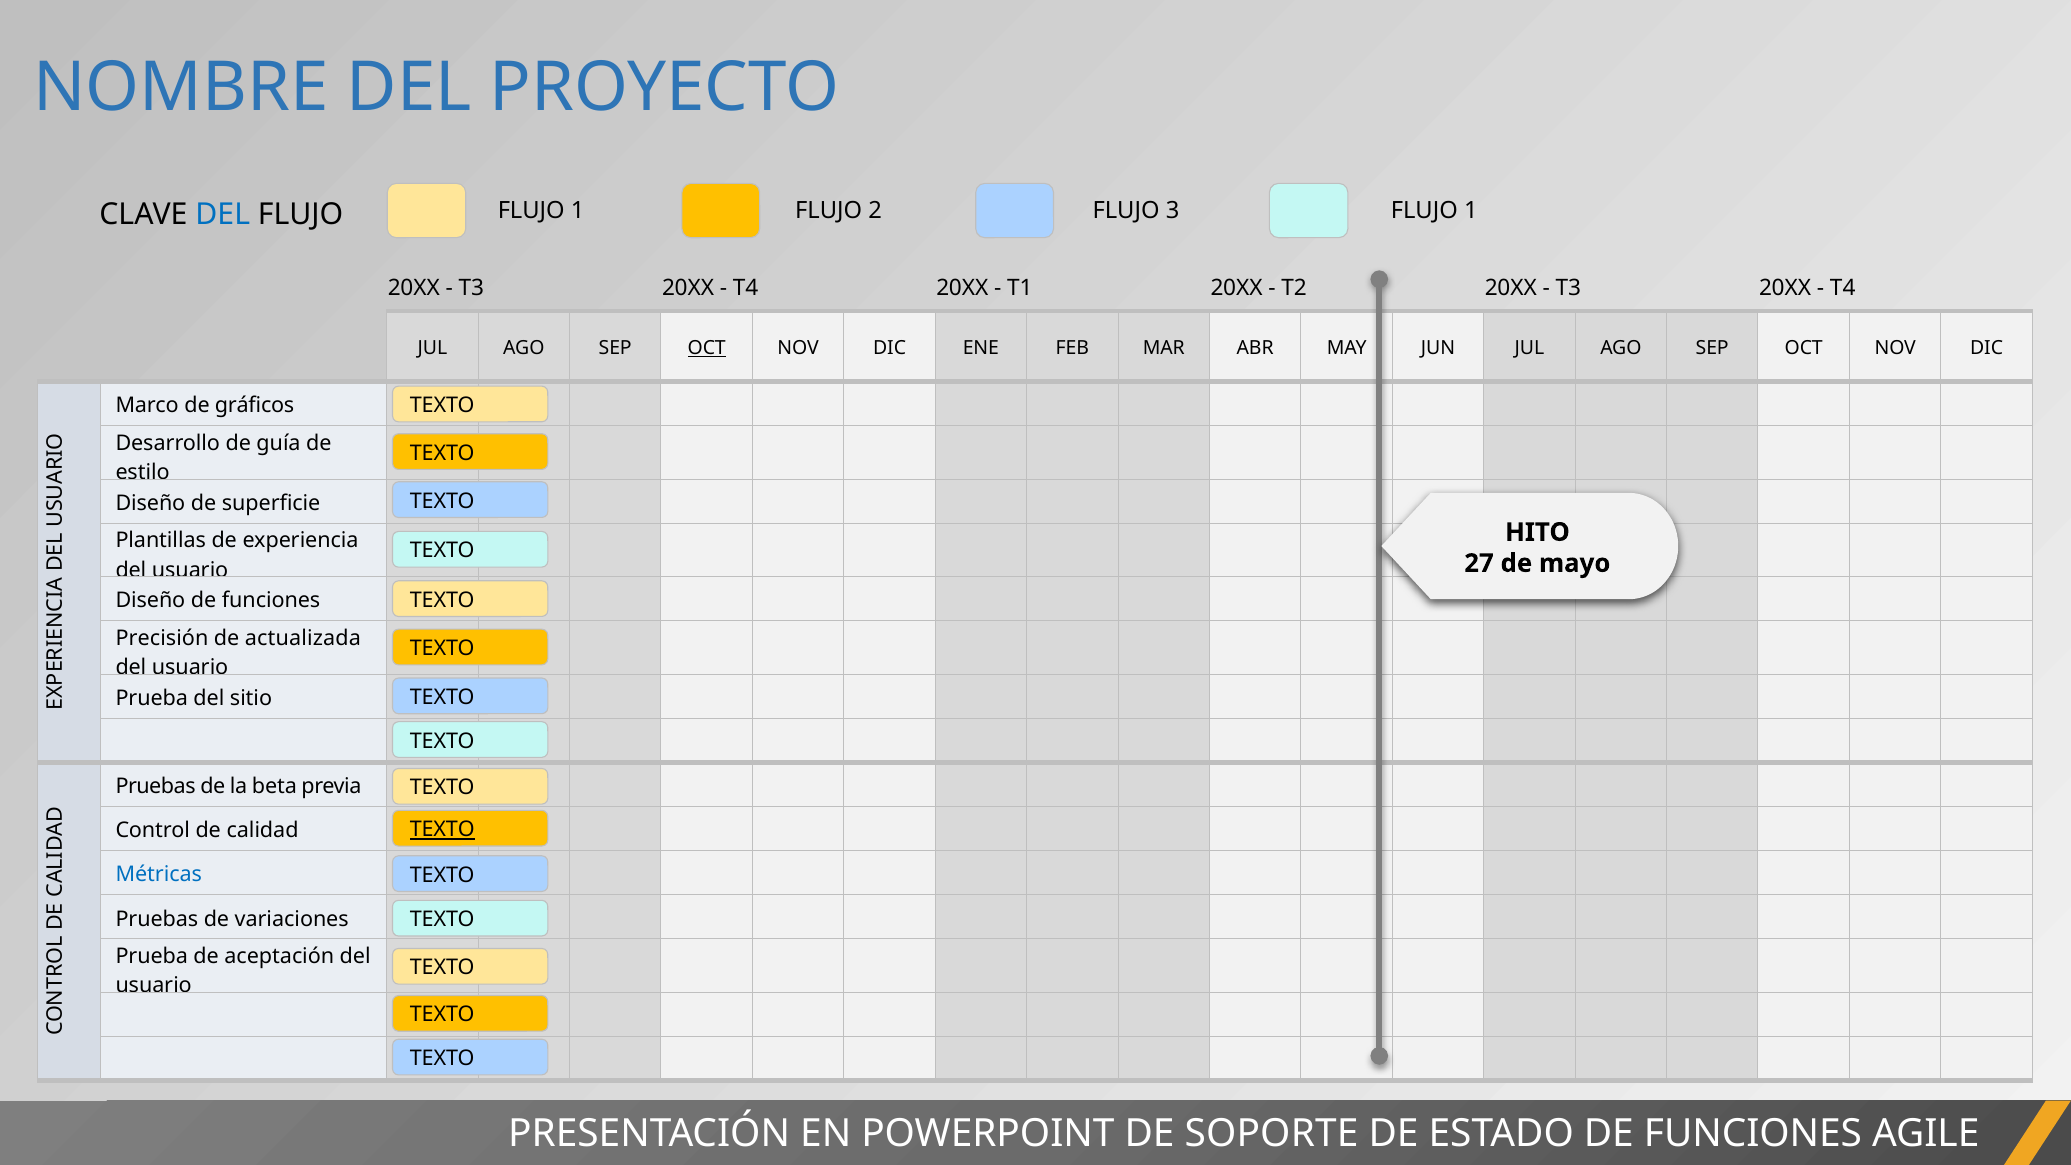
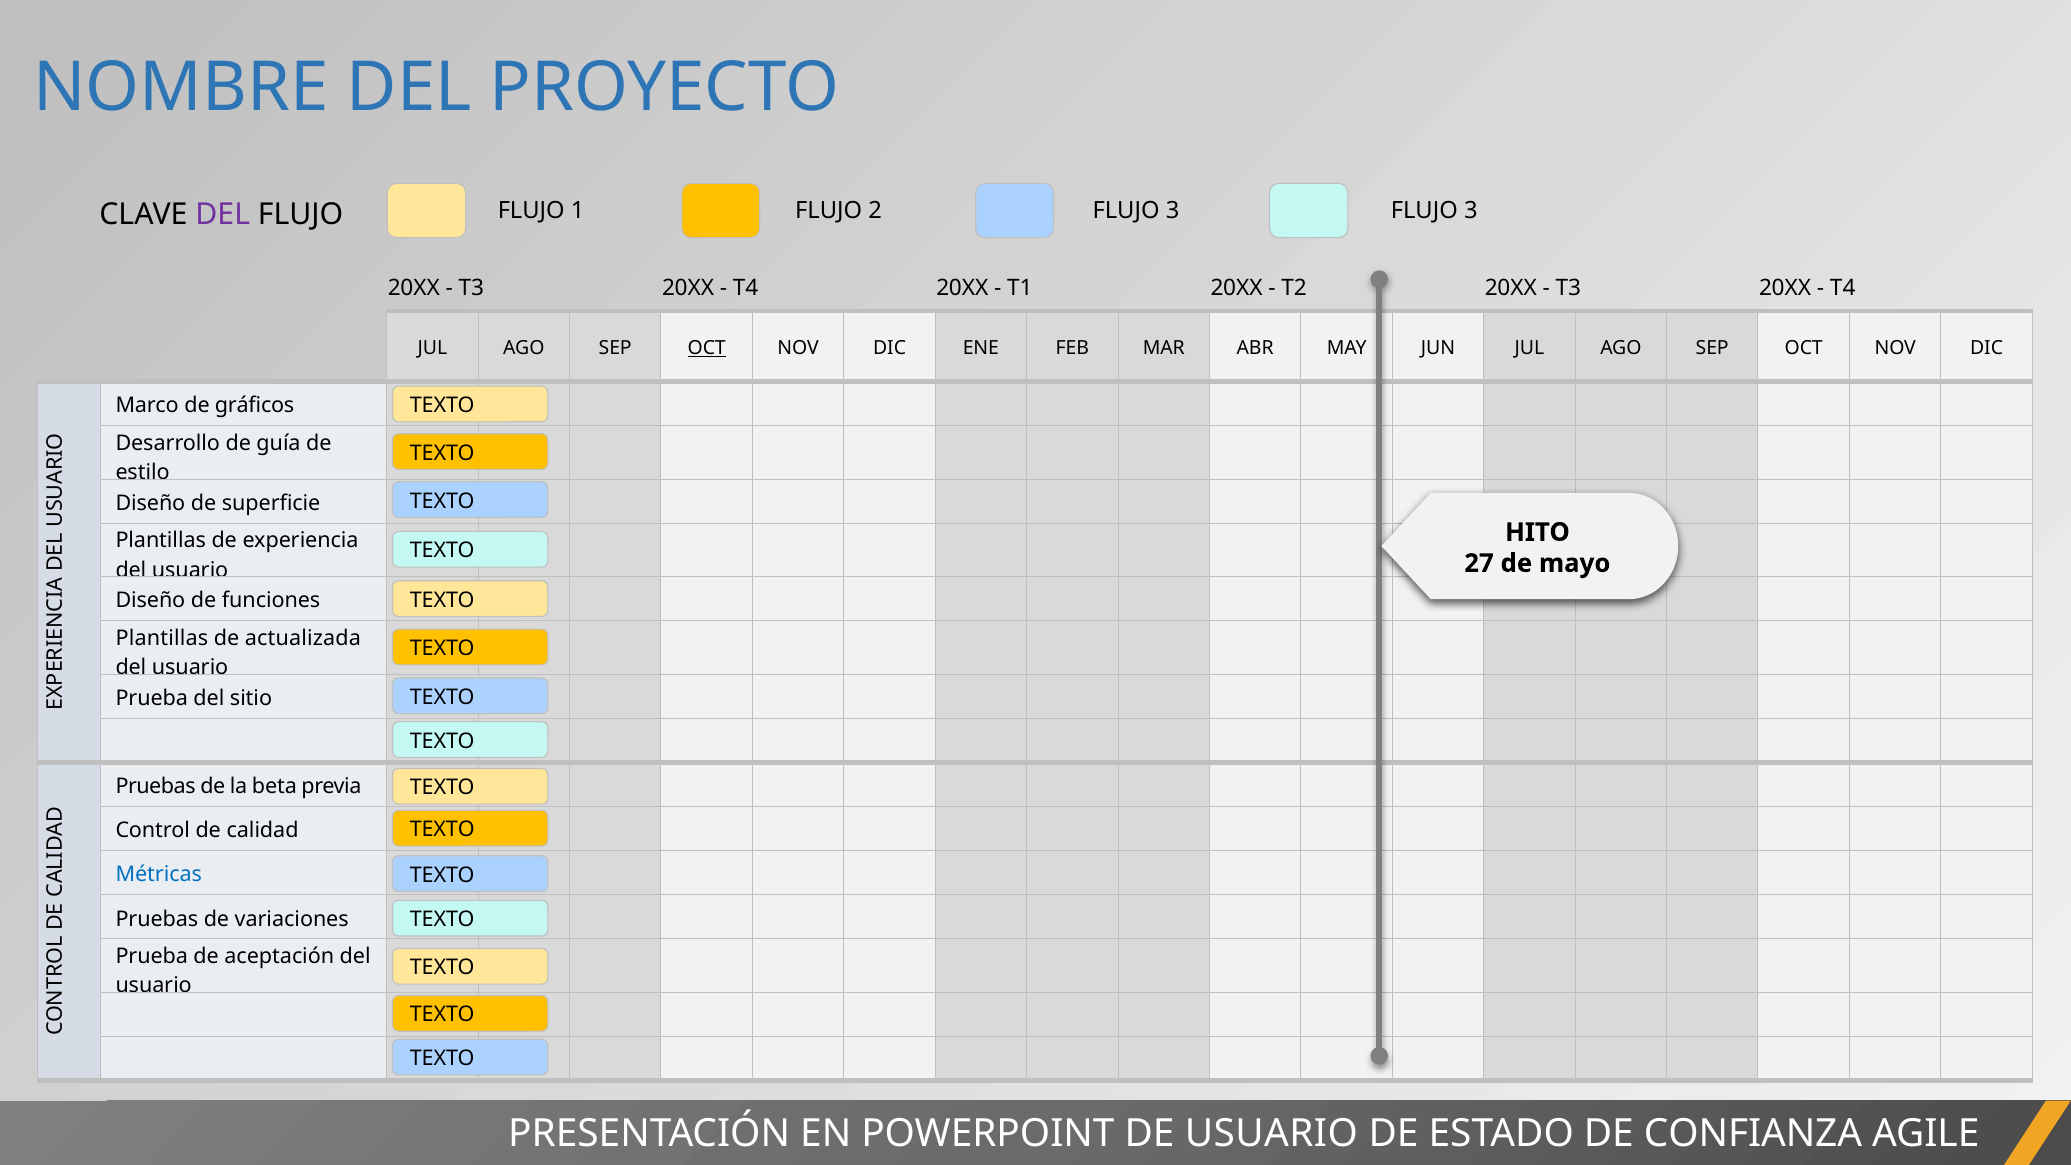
1 FLUJO 1: 1 -> 3 (1471, 211)
DEL colour: blue -> purple (223, 214)
Precisión: Precisión -> Plantillas (162, 638)
TEXTO underline: present -> none (442, 830)
DE SOPORTE: SOPORTE -> USUARIO (1271, 1134)
ESTADO DE FUNCIONES: FUNCIONES -> CONFIANZA (1753, 1134)
